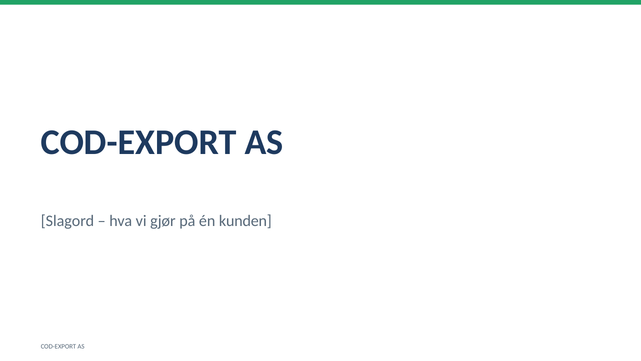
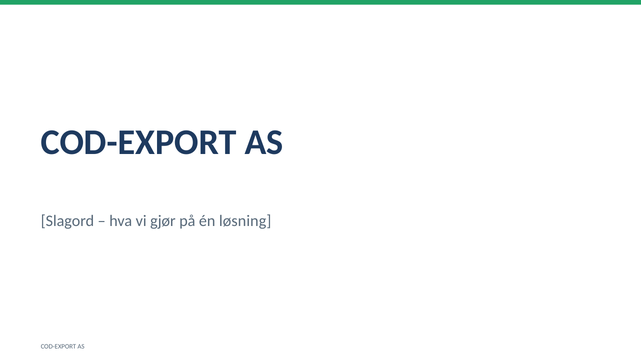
kunden: kunden -> løsning (245, 221)
